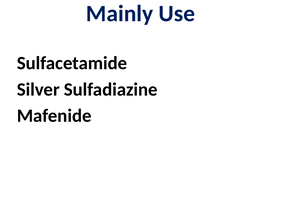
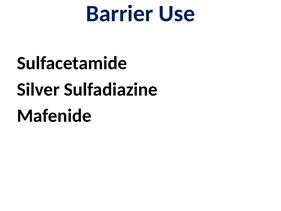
Mainly: Mainly -> Barrier (120, 14)
